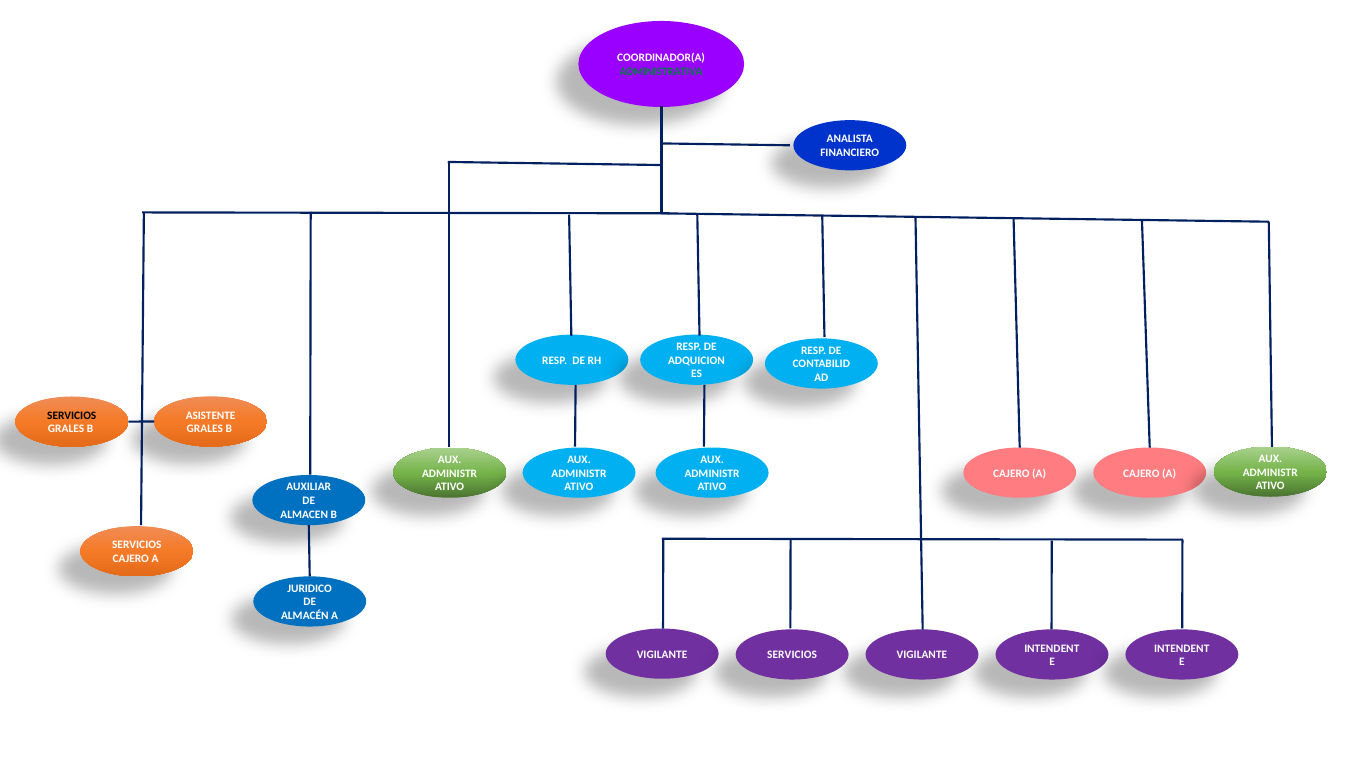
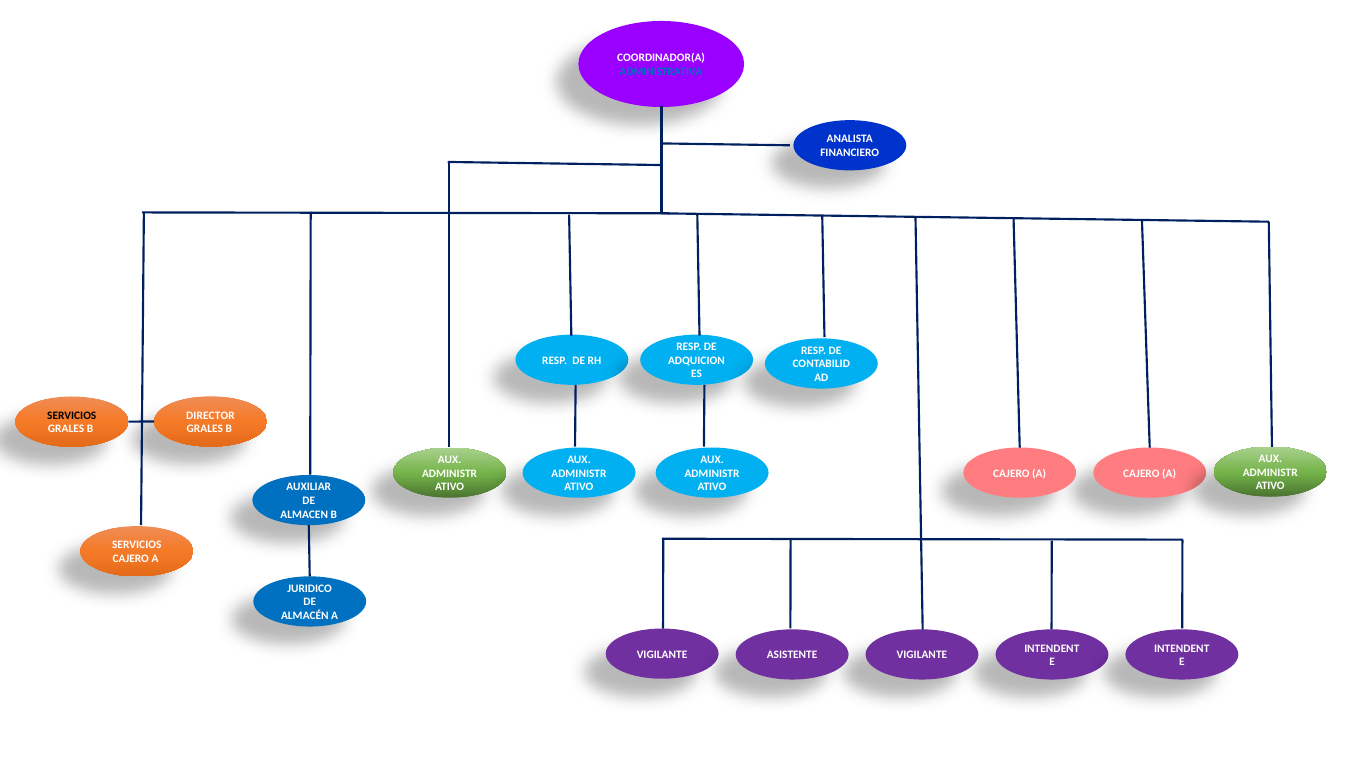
ADMINISTRATIVA colour: green -> blue (661, 72)
ASISTENTE: ASISTENTE -> DIRECTOR (210, 415)
SERVICIOS: SERVICIOS -> ASISTENTE (792, 655)
